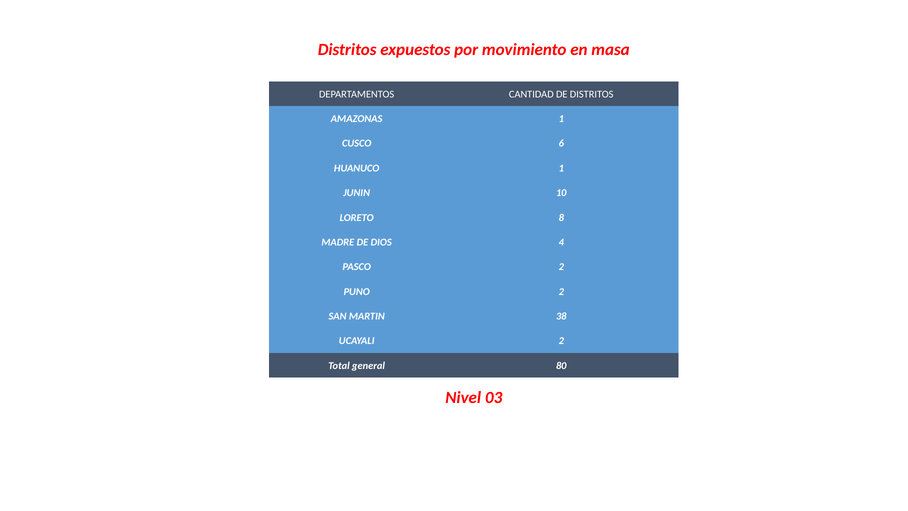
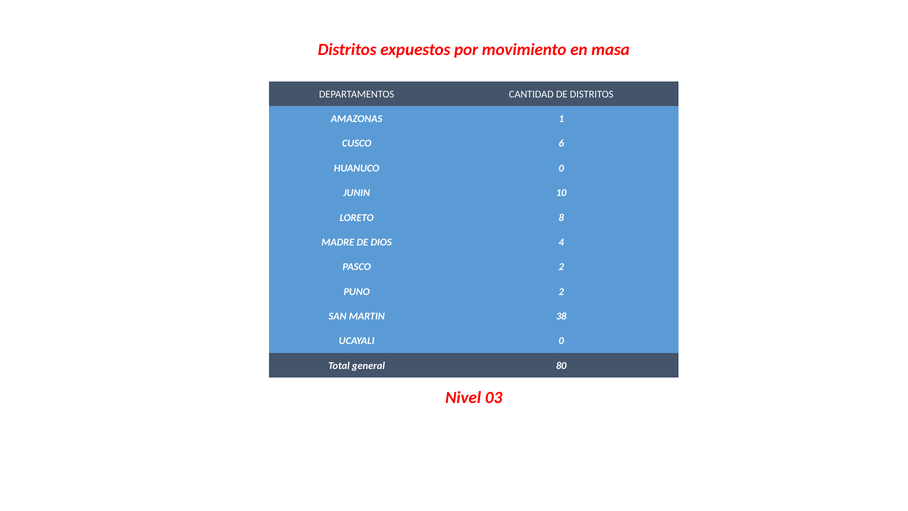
HUANUCO 1: 1 -> 0 (561, 168)
UCAYALI 2: 2 -> 0 (561, 341)
